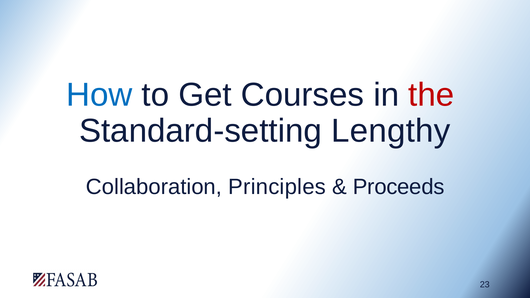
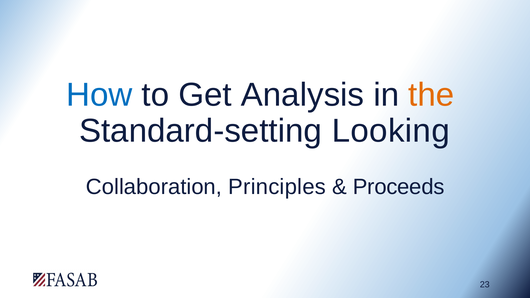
Courses: Courses -> Analysis (303, 95)
the colour: red -> orange (431, 95)
Lengthy: Lengthy -> Looking (391, 131)
